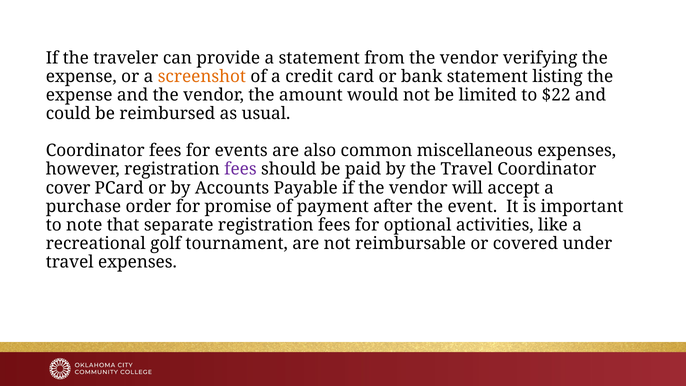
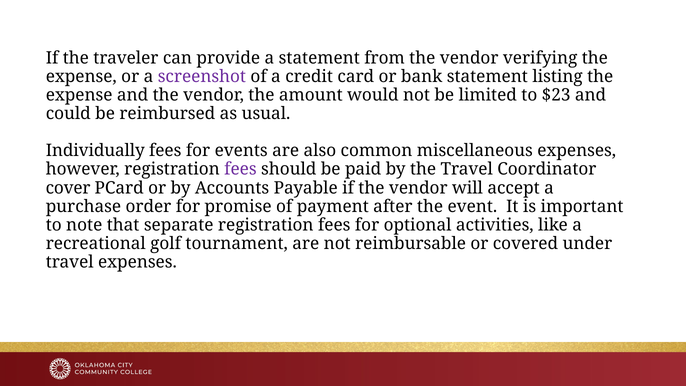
screenshot colour: orange -> purple (202, 77)
$22: $22 -> $23 (556, 95)
Coordinator: Coordinator -> Individually (95, 151)
